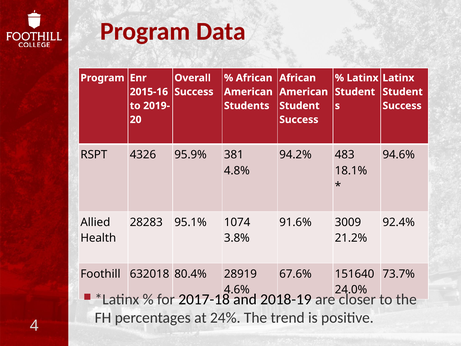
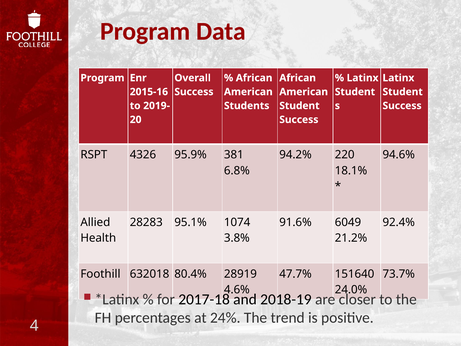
483: 483 -> 220 (345, 155)
4.8%: 4.8% -> 6.8% (237, 170)
3009: 3009 -> 6049 (348, 222)
67.6%: 67.6% -> 47.7% (295, 274)
